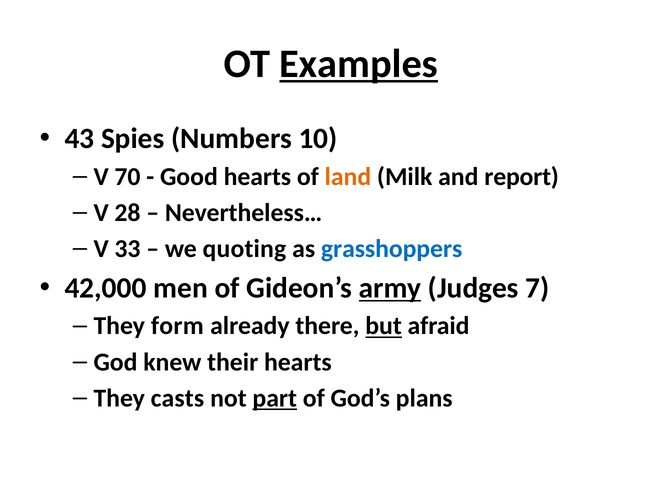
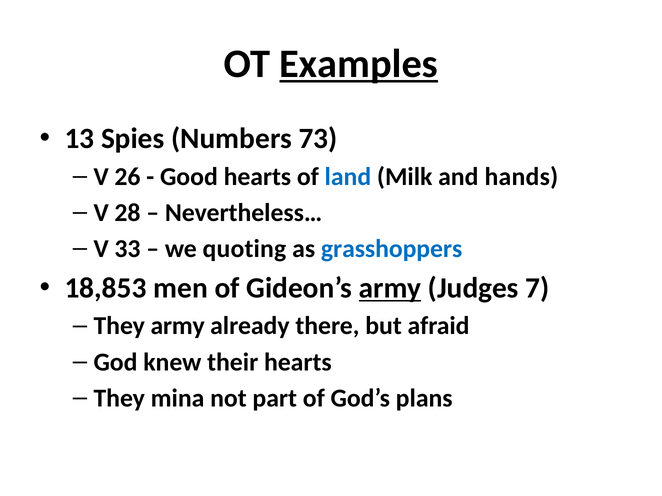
43: 43 -> 13 (79, 139)
10: 10 -> 73 (318, 139)
70: 70 -> 26 (127, 177)
land colour: orange -> blue (348, 177)
report: report -> hands (521, 177)
42,000: 42,000 -> 18,853 (106, 288)
They form: form -> army (178, 326)
but underline: present -> none (384, 326)
casts: casts -> mina (178, 398)
part underline: present -> none (275, 398)
